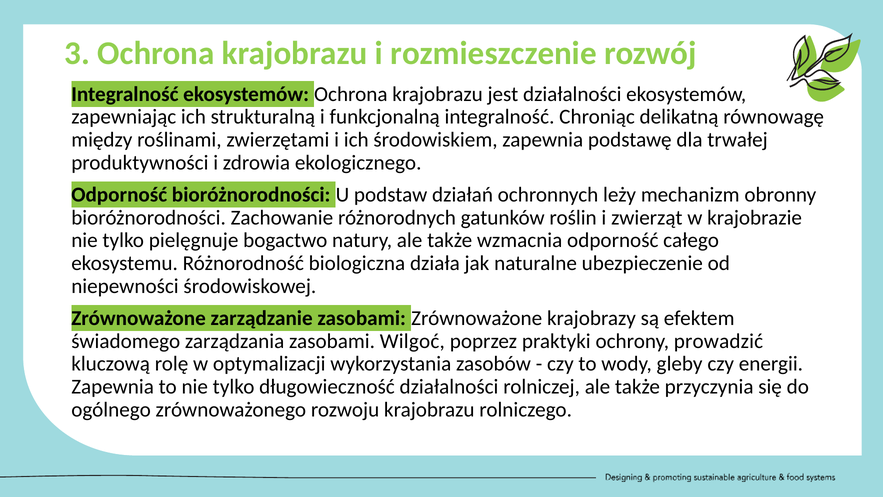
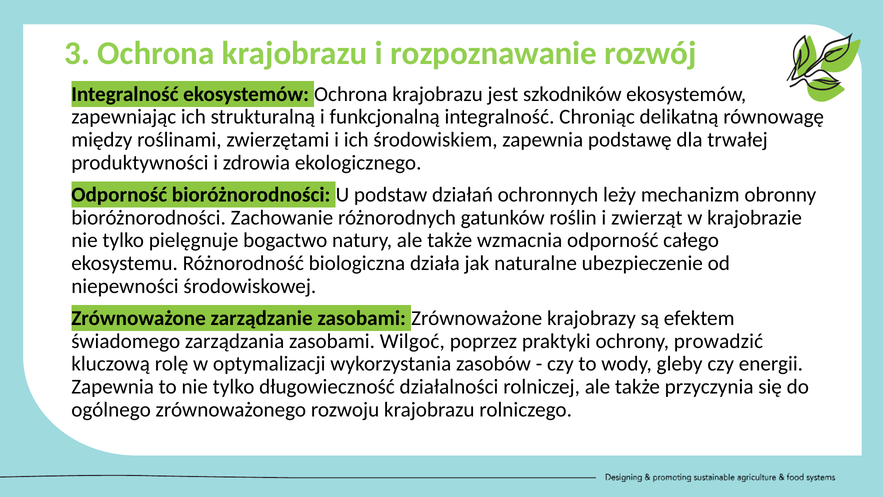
rozmieszczenie: rozmieszczenie -> rozpoznawanie (494, 53)
jest działalności: działalności -> szkodników (572, 94)
